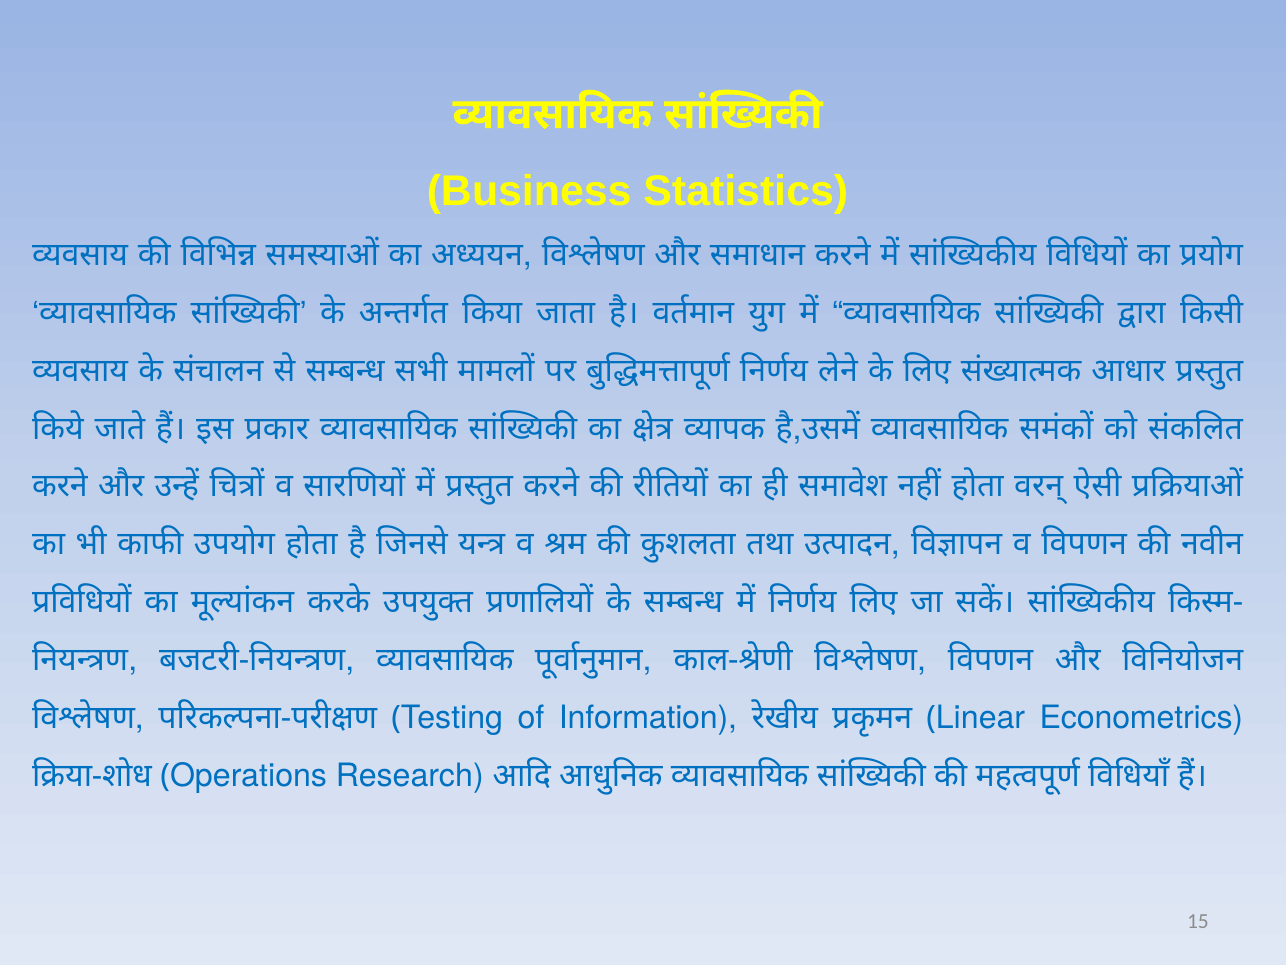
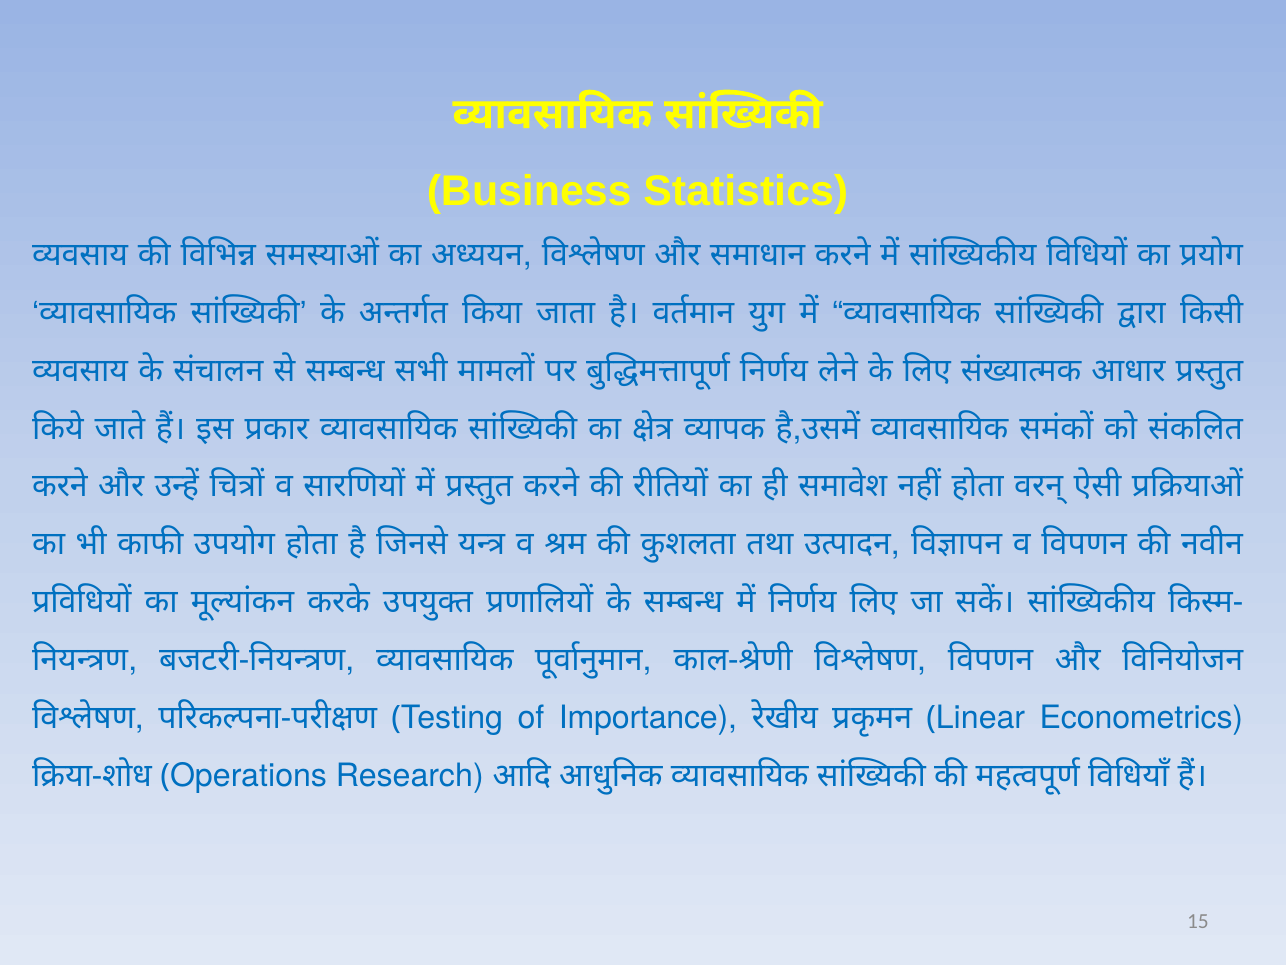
Information: Information -> Importance (648, 718)
